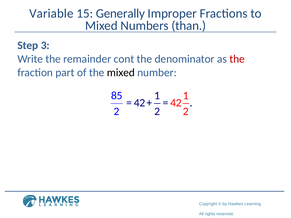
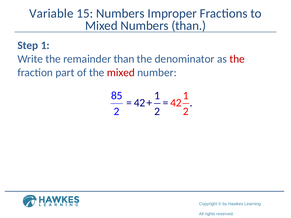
15 Generally: Generally -> Numbers (120, 14)
Step 3: 3 -> 1 (45, 45)
remainder cont: cont -> than (124, 59)
mixed colour: black -> red (121, 73)
